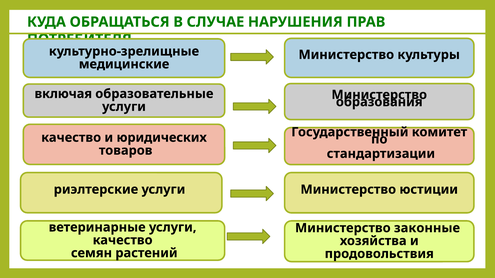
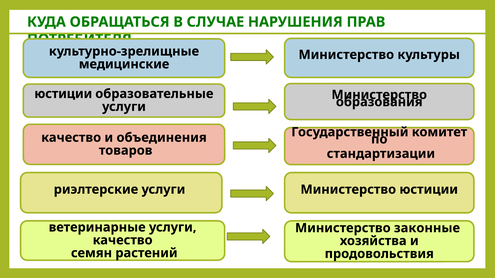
включая: включая -> юстиции (63, 94)
юридических: юридических -> объединения (162, 138)
